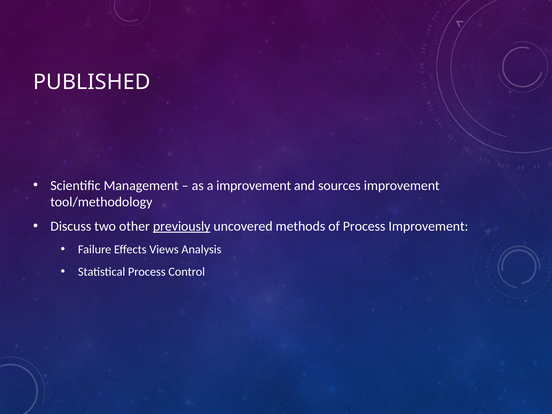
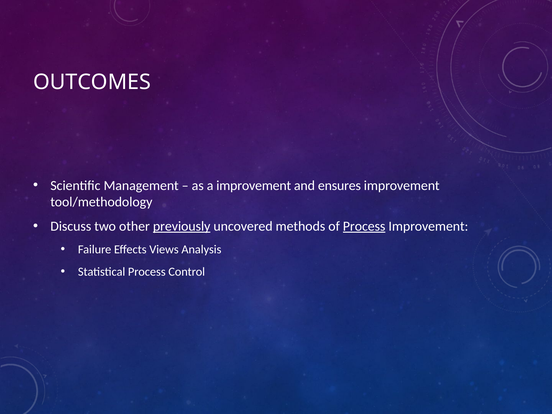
PUBLISHED: PUBLISHED -> OUTCOMES (92, 82)
sources: sources -> ensures (339, 185)
Process underline: none -> present (364, 226)
